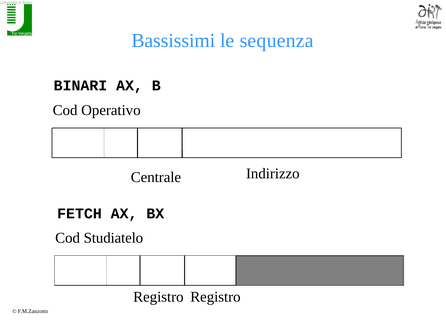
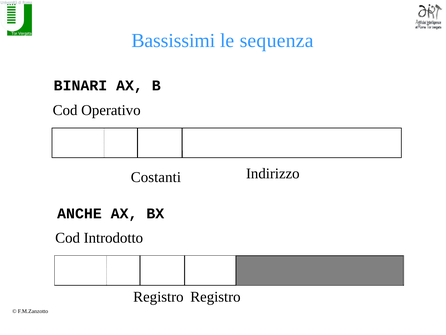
Centrale: Centrale -> Costanti (156, 177)
FETCH: FETCH -> ANCHE (79, 213)
Studiatelo: Studiatelo -> Introdotto (113, 238)
